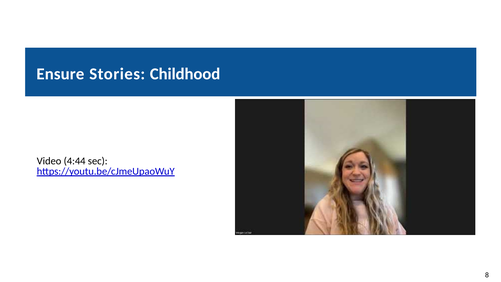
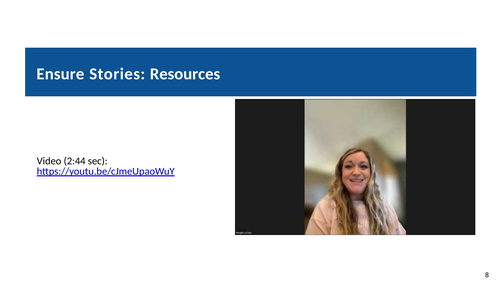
Childhood: Childhood -> Resources (185, 74)
4:44: 4:44 -> 2:44 (75, 161)
